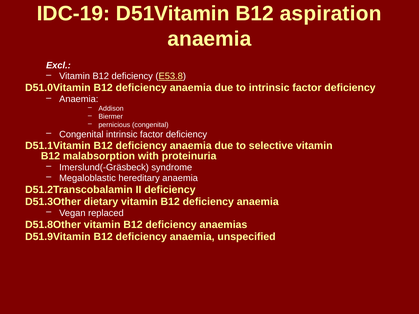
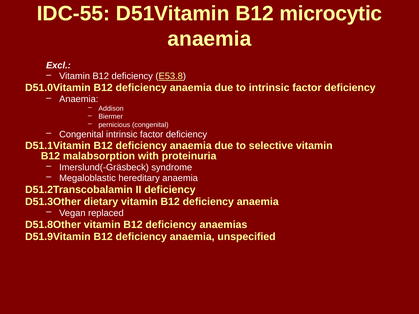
IDC-19: IDC-19 -> IDC-55 (73, 14)
aspiration: aspiration -> microcytic (331, 14)
